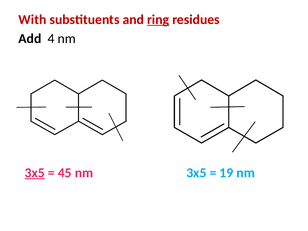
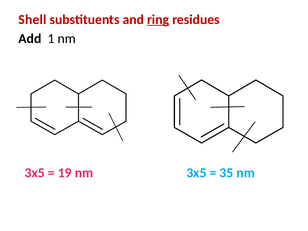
With: With -> Shell (32, 19)
4: 4 -> 1 (51, 39)
3x5 underline: present -> none (35, 173)
45: 45 -> 19 (65, 173)
19: 19 -> 35 (226, 173)
